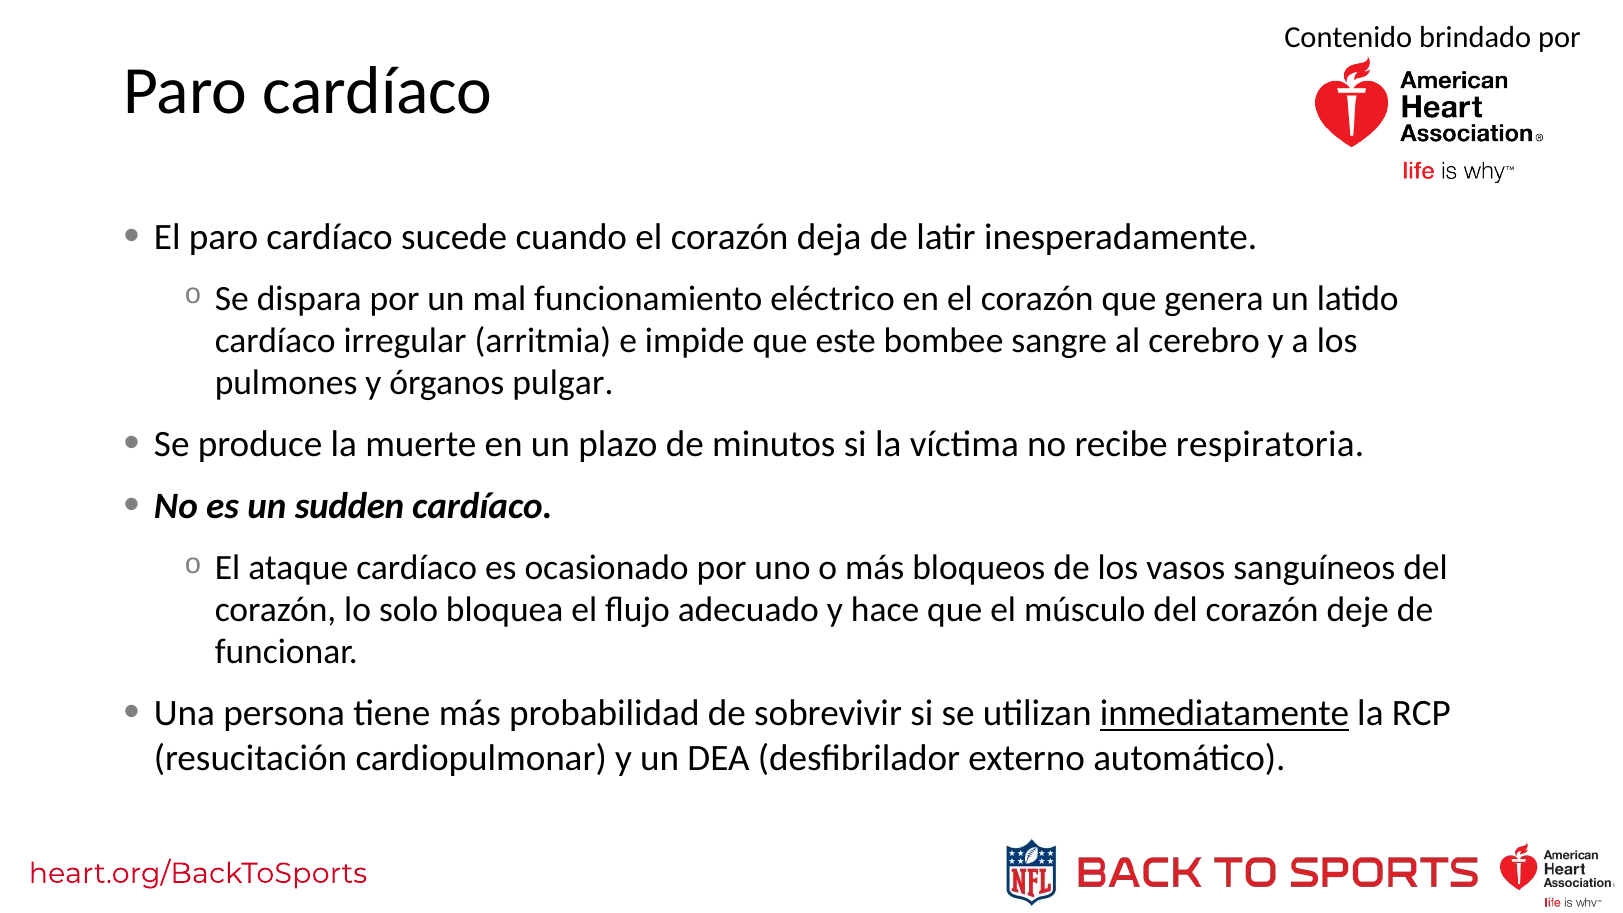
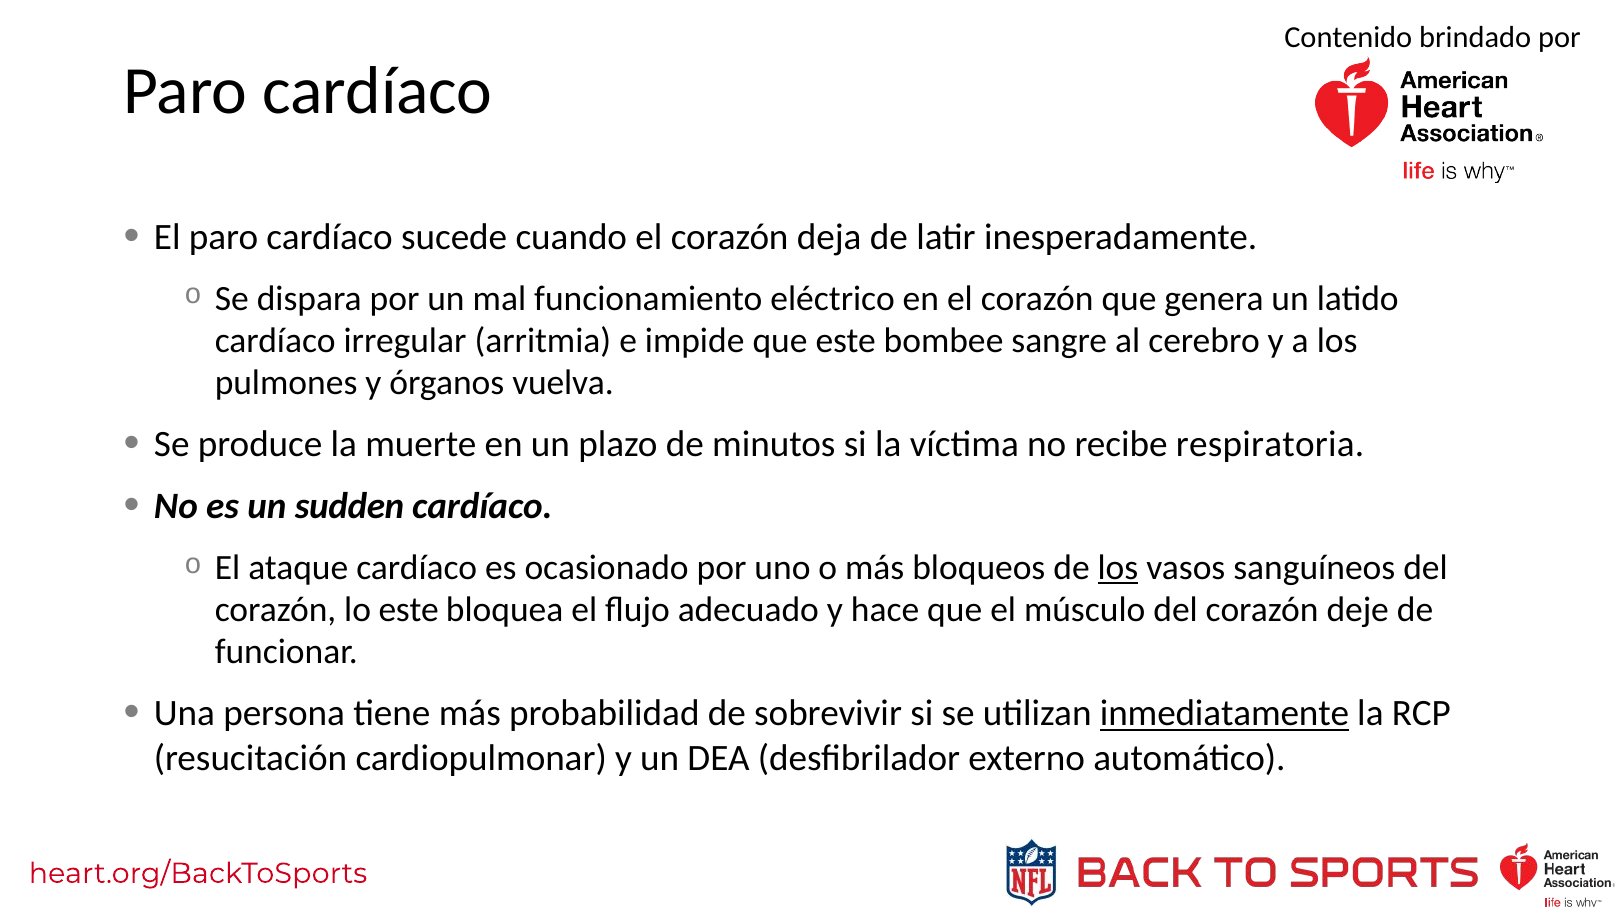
pulgar: pulgar -> vuelva (563, 383)
los underline: none -> present (1118, 568)
lo solo: solo -> este (409, 610)
